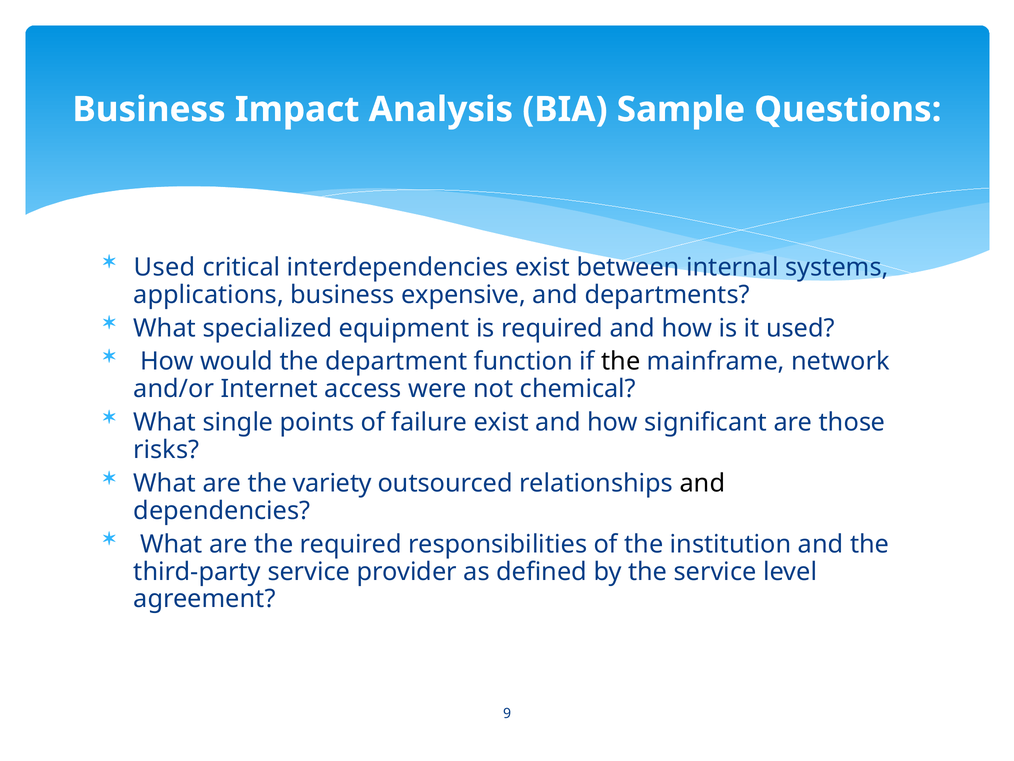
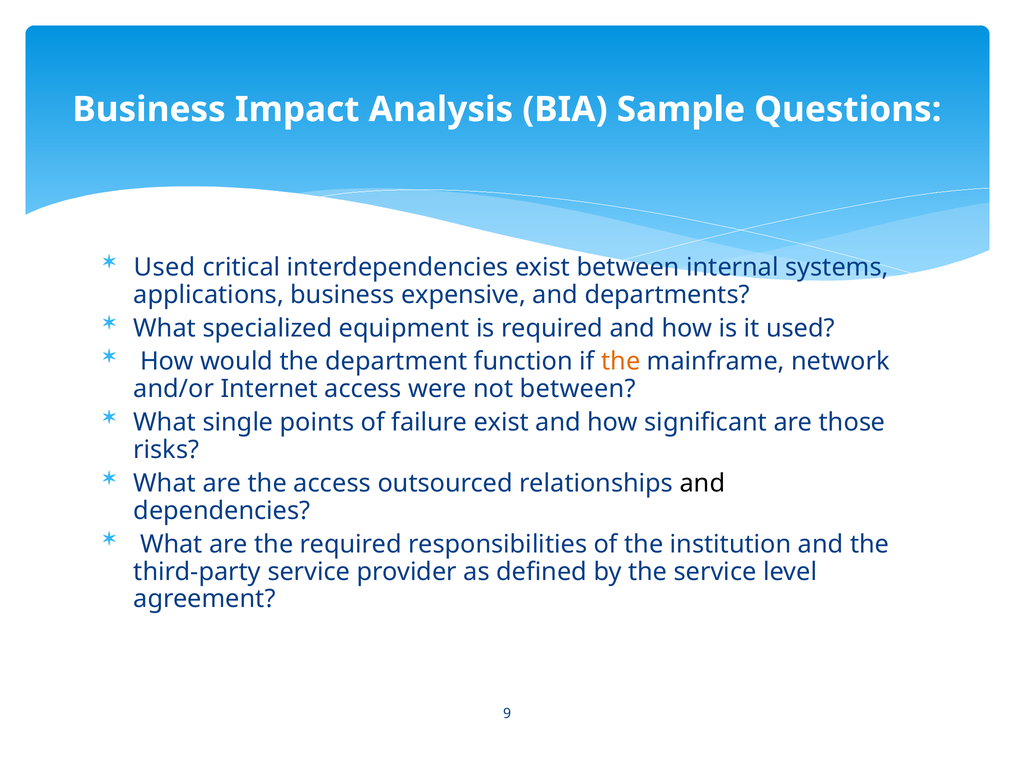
the colour: black -> orange (621, 361)
not chemical: chemical -> between (578, 389)
the variety: variety -> access (332, 483)
